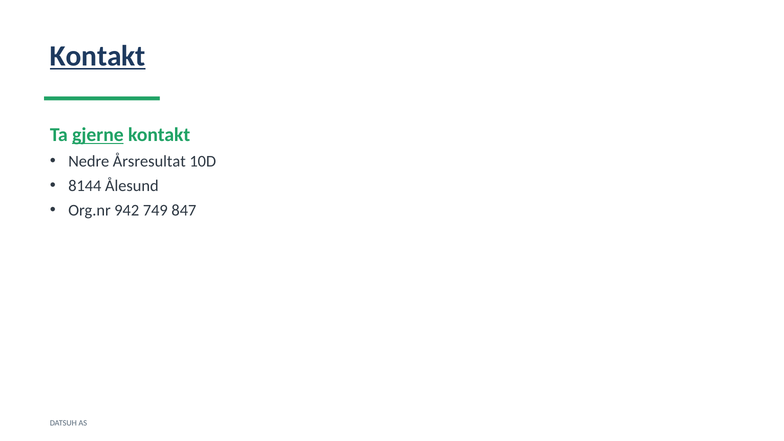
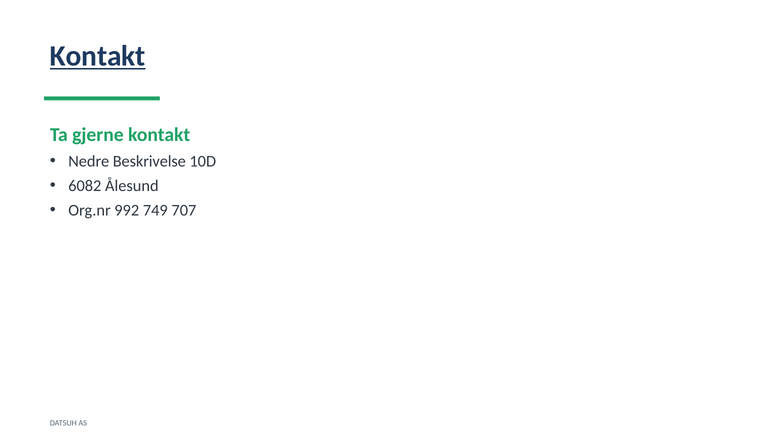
gjerne underline: present -> none (98, 135)
Årsresultat: Årsresultat -> Beskrivelse (149, 161)
8144: 8144 -> 6082 (85, 186)
942: 942 -> 992 (127, 210)
847: 847 -> 707 (184, 210)
